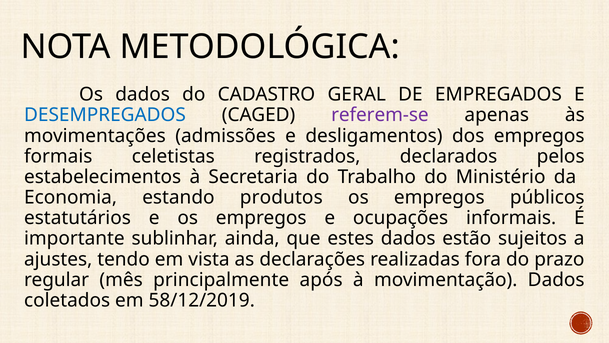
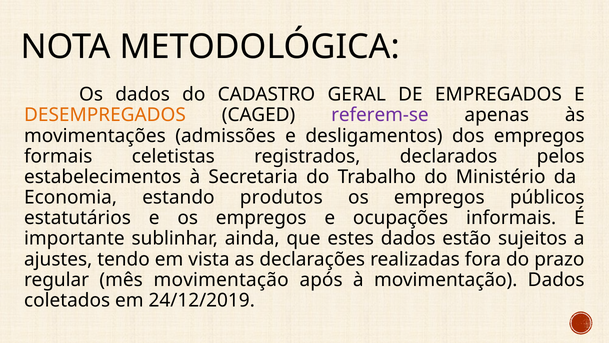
DESEMPREGADOS colour: blue -> orange (105, 115)
mês principalmente: principalmente -> movimentação (221, 279)
58/12/2019: 58/12/2019 -> 24/12/2019 (202, 300)
